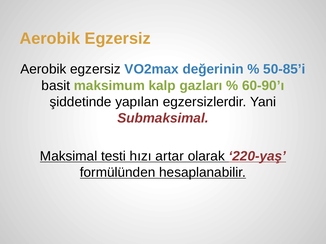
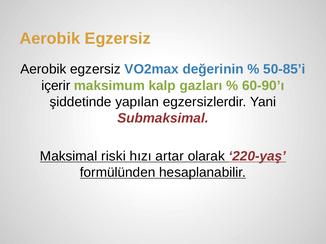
basit: basit -> içerir (56, 86)
testi: testi -> riski (113, 156)
